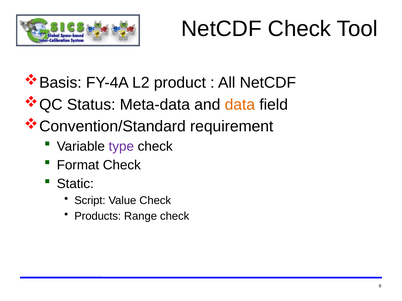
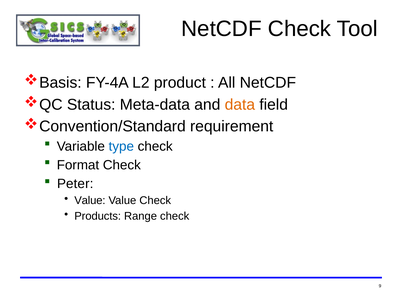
type colour: purple -> blue (121, 147)
Static: Static -> Peter (75, 184)
Script: Script -> Value (90, 201)
